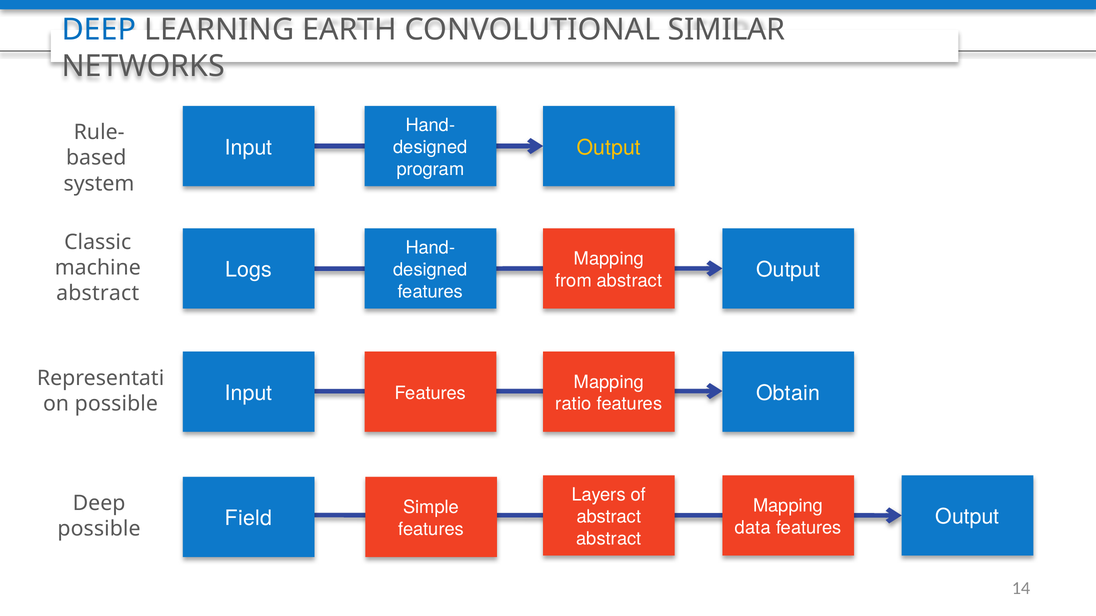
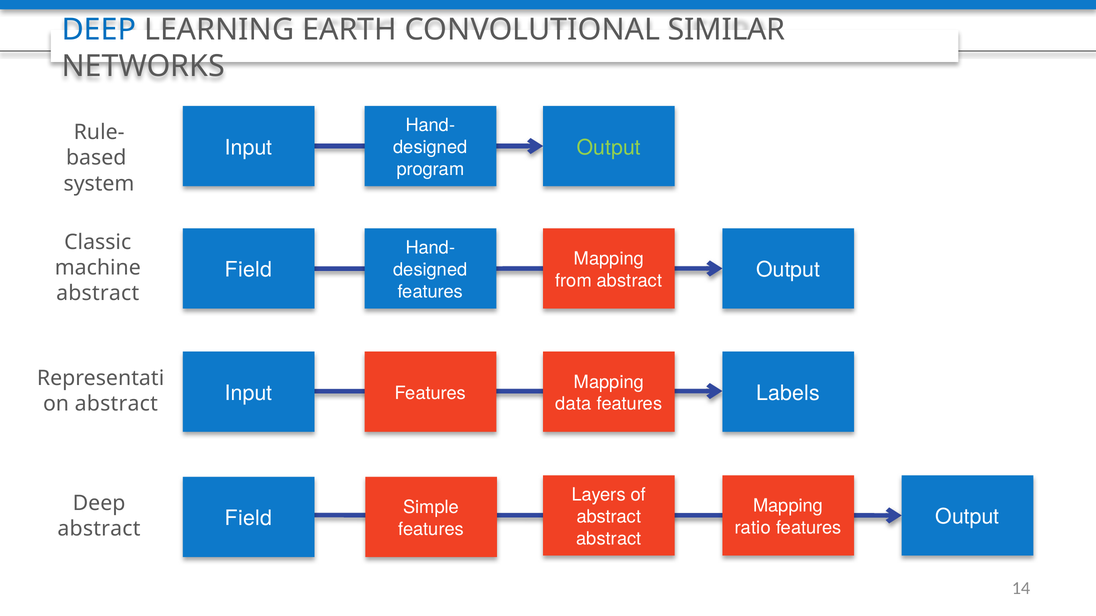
Output colour: yellow -> light green (609, 148)
Logs: Logs -> Field (249, 270)
ratio: ratio -> data (573, 404)
Obtain: Obtain -> Labels (788, 394)
possible: possible -> abstract (116, 404)
data: data -> ratio (753, 528)
possible: possible -> abstract (99, 529)
